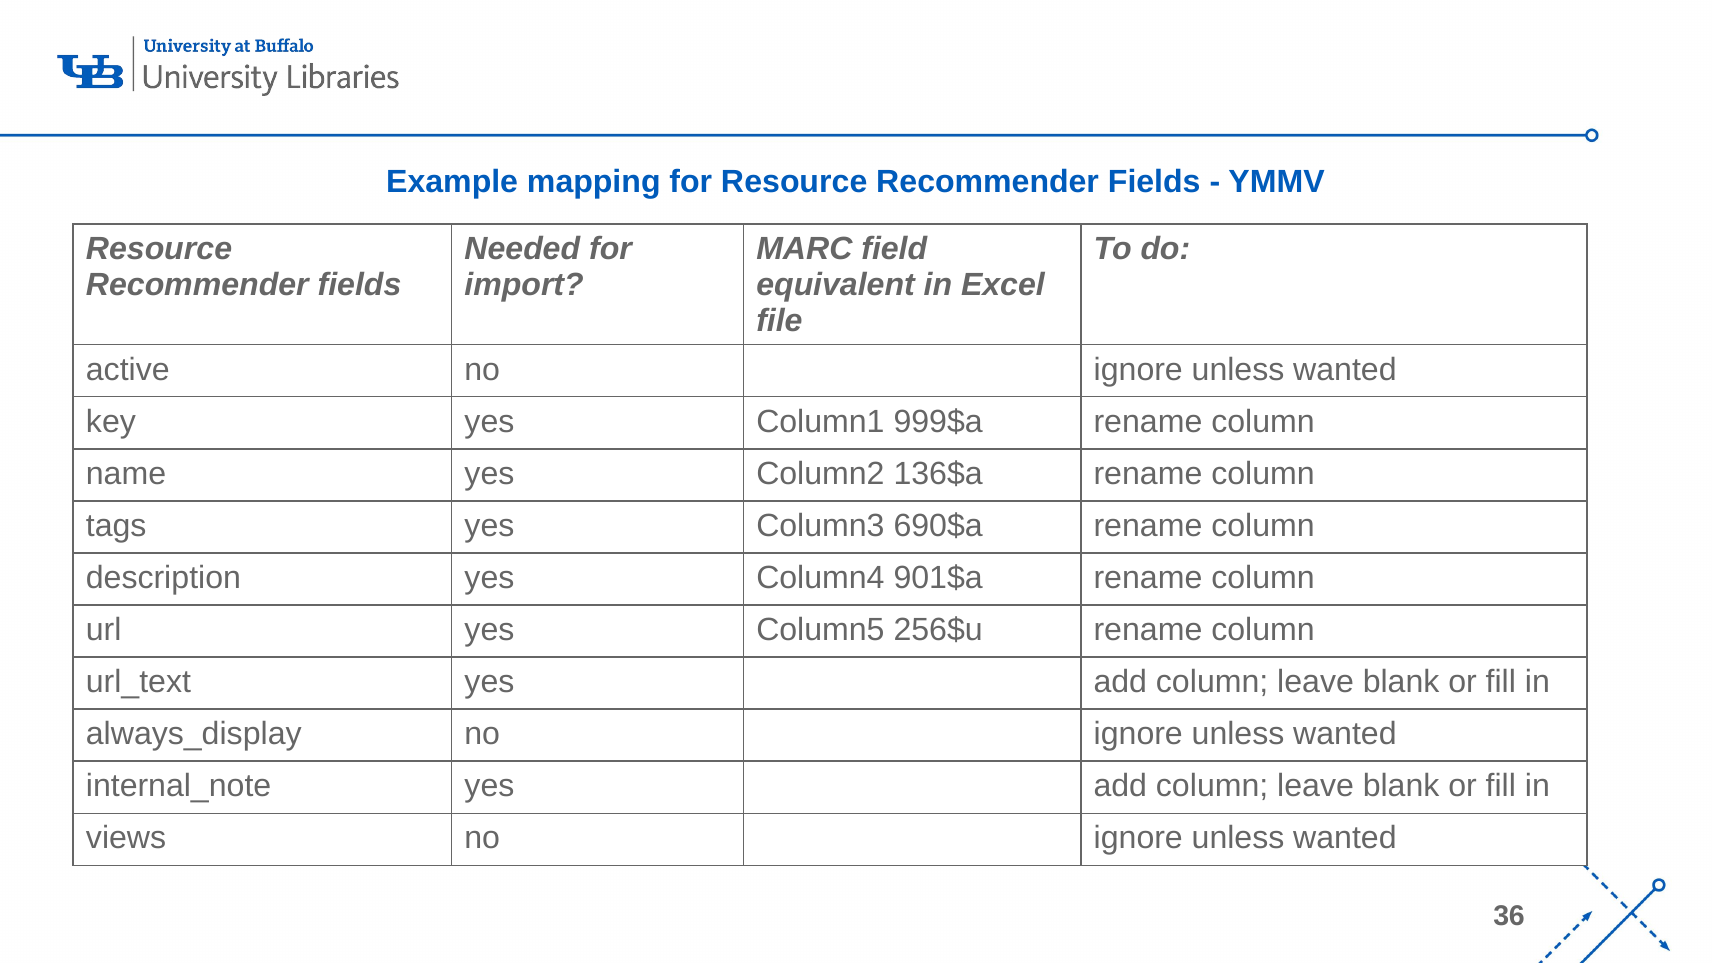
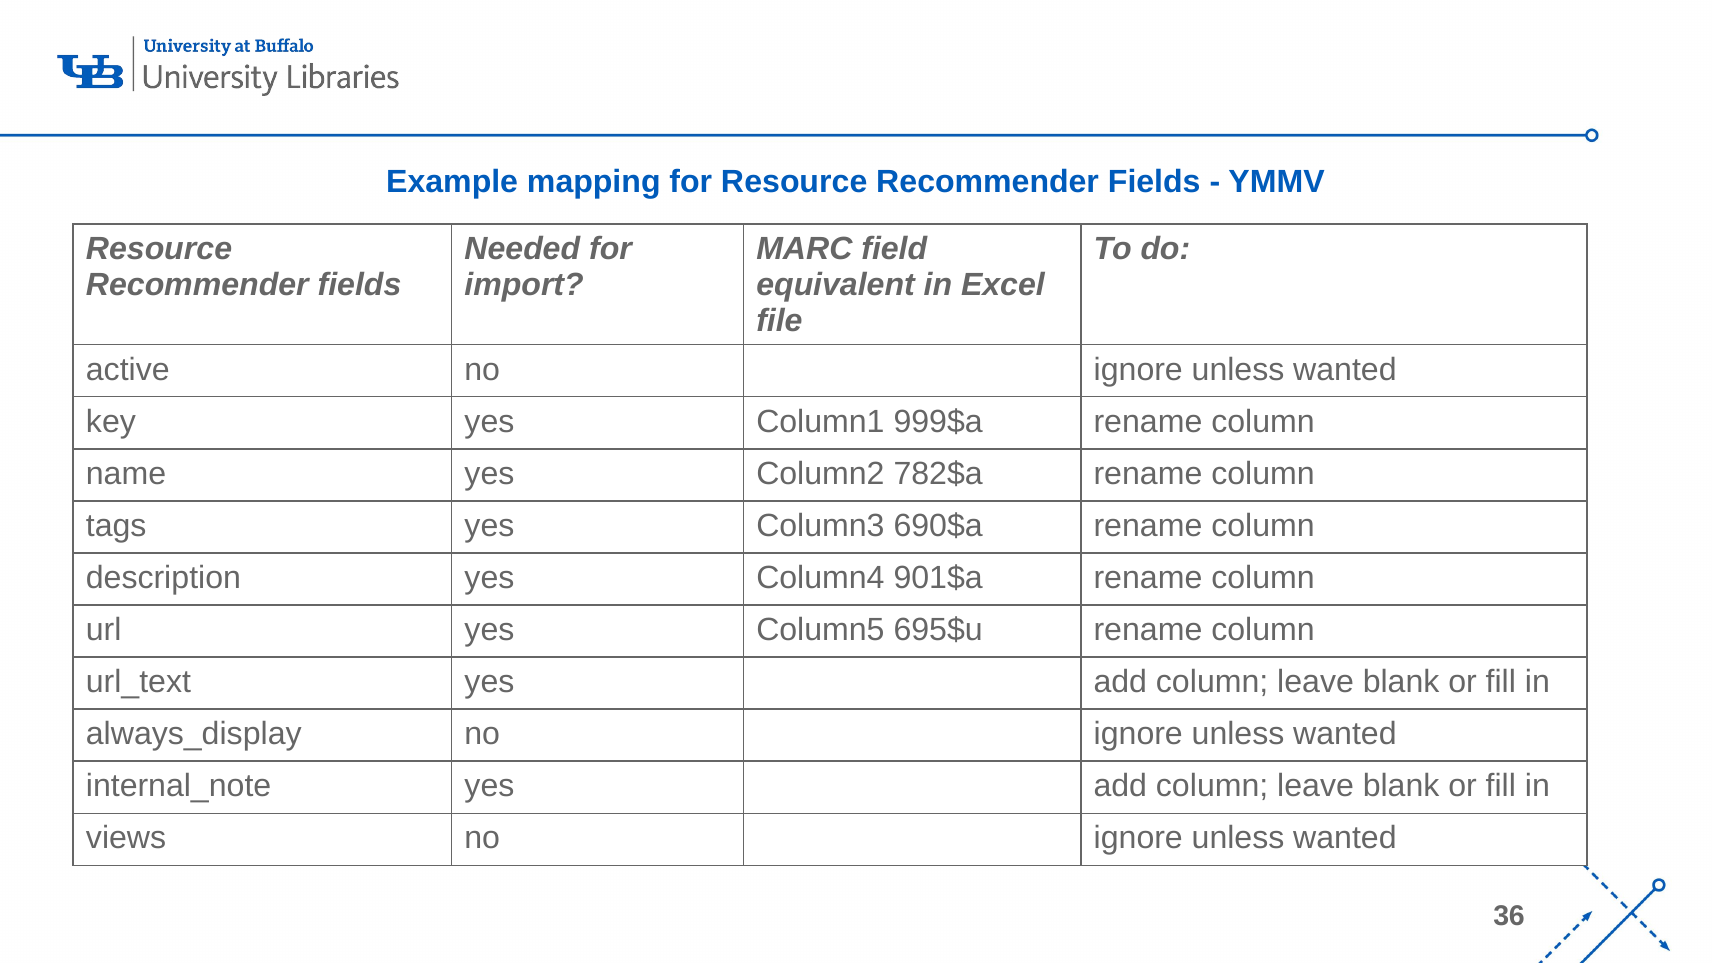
136$a: 136$a -> 782$a (938, 474)
256$u: 256$u -> 695$u (938, 630)
